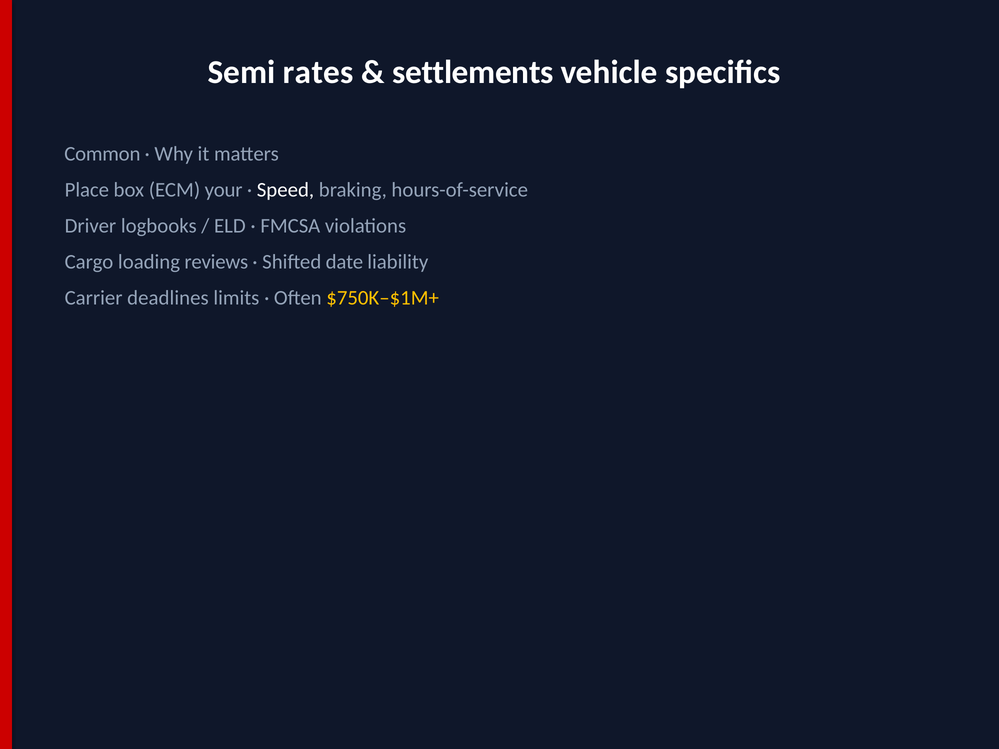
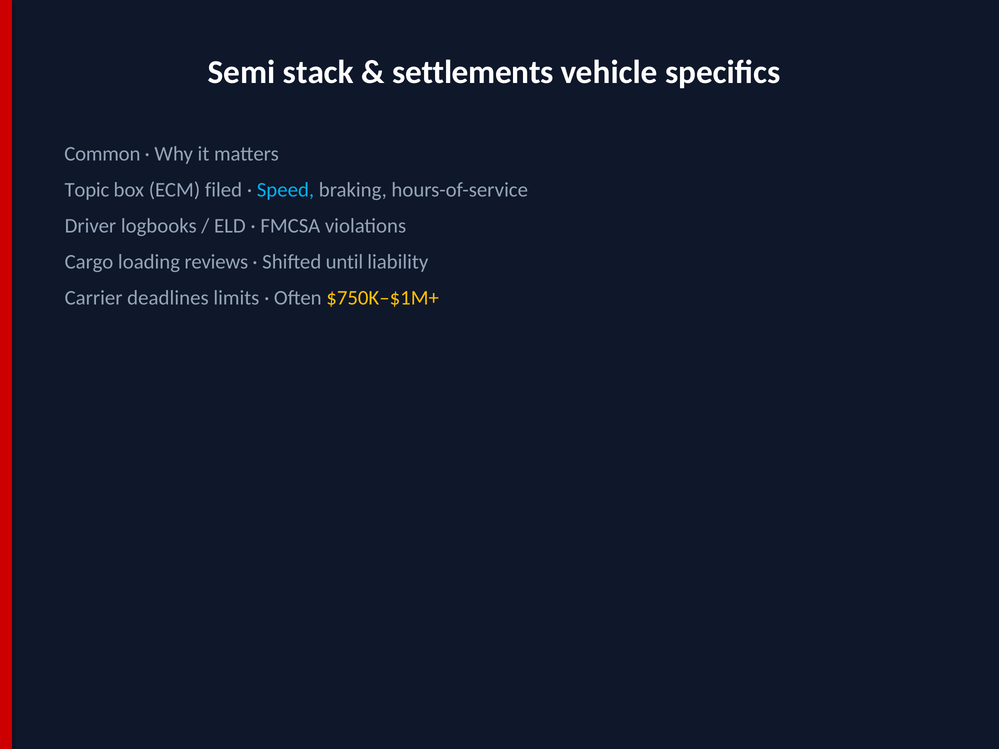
rates: rates -> stack (318, 72)
Place: Place -> Topic (87, 190)
your: your -> filed (223, 190)
Speed colour: white -> light blue (285, 190)
date: date -> until (344, 262)
